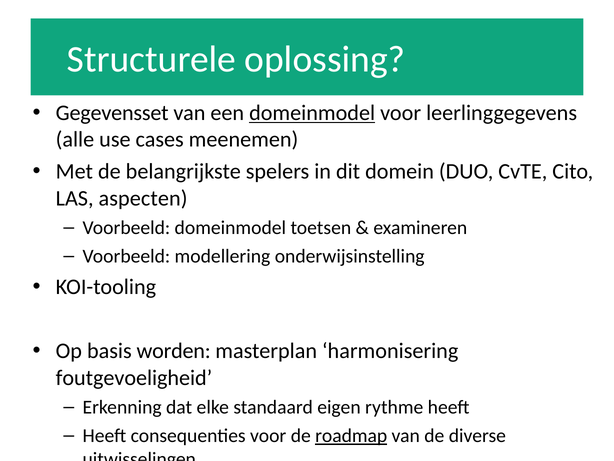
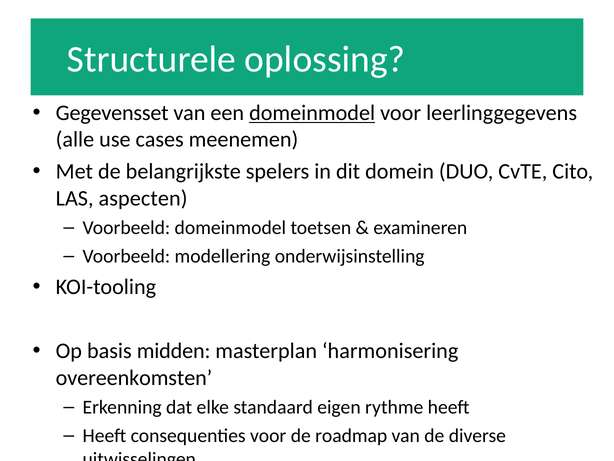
worden: worden -> midden (174, 351)
foutgevoeligheid: foutgevoeligheid -> overeenkomsten (134, 377)
roadmap underline: present -> none (351, 435)
